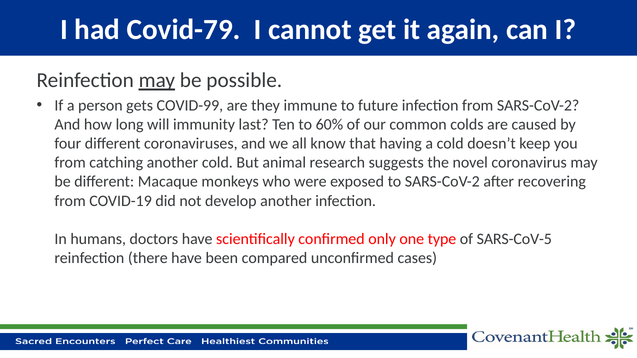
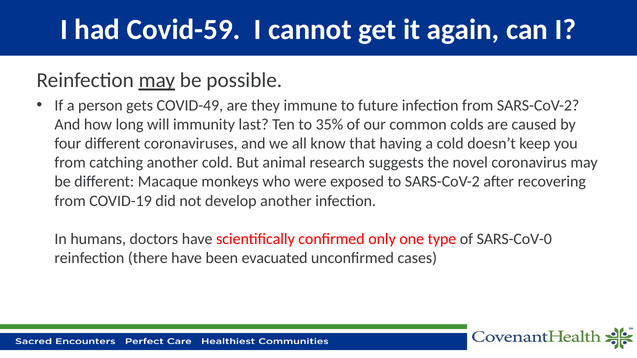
Covid-79: Covid-79 -> Covid-59 (184, 30)
COVID-99: COVID-99 -> COVID-49 (190, 105)
60%: 60% -> 35% (329, 125)
SARS-CoV-5: SARS-CoV-5 -> SARS-CoV-0 (514, 239)
compared: compared -> evacuated (275, 258)
